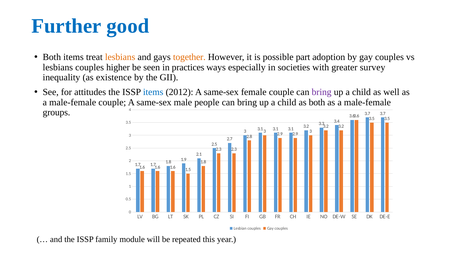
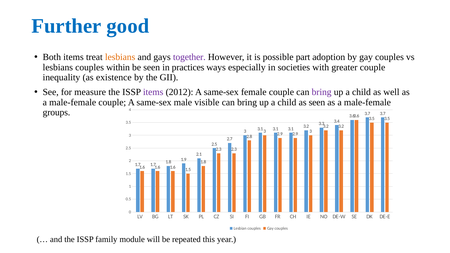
together colour: orange -> purple (189, 57)
higher: higher -> within (118, 67)
greater survey: survey -> couple (373, 67)
attitudes: attitudes -> measure (90, 92)
items colour: blue -> purple (153, 92)
people: people -> visible (207, 102)
as both: both -> seen (317, 102)
